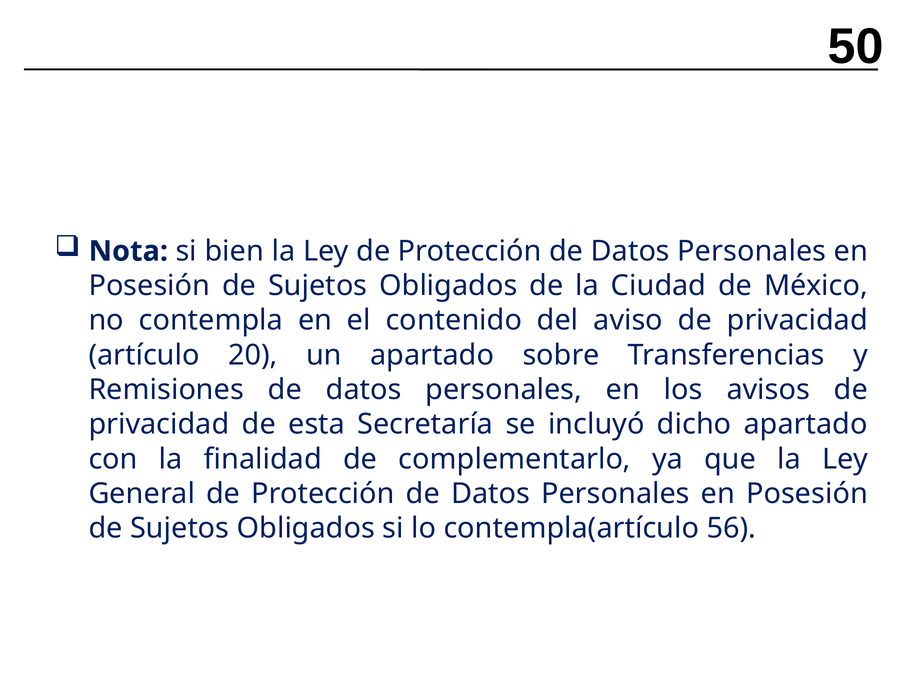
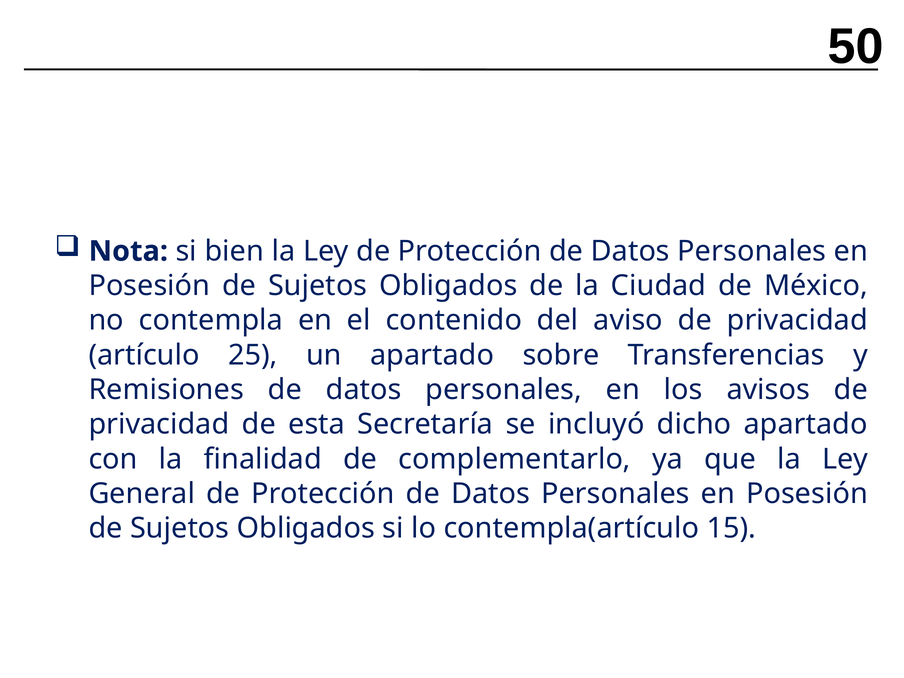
20: 20 -> 25 (253, 355)
56: 56 -> 15 (731, 528)
